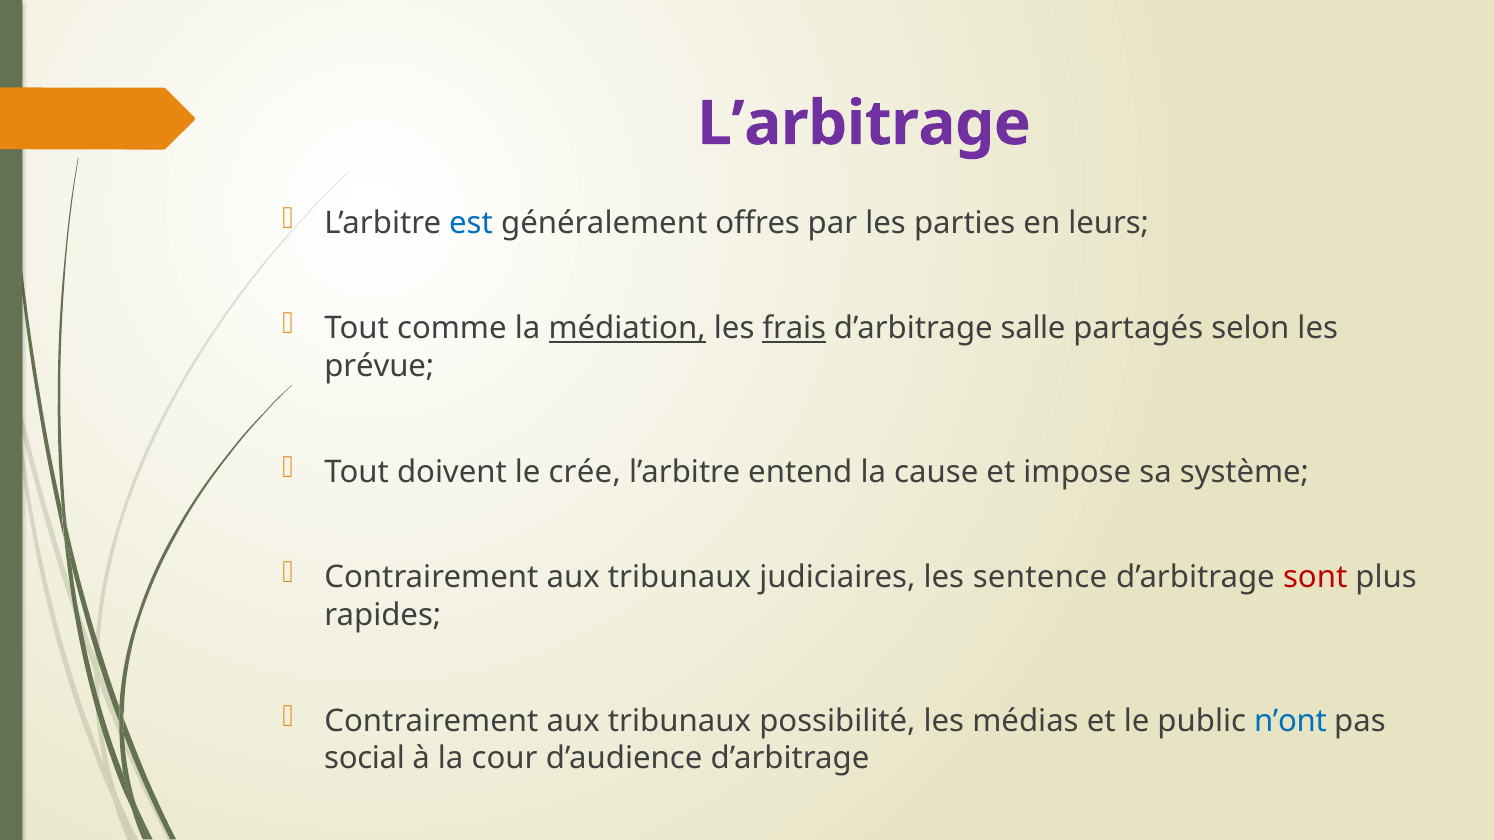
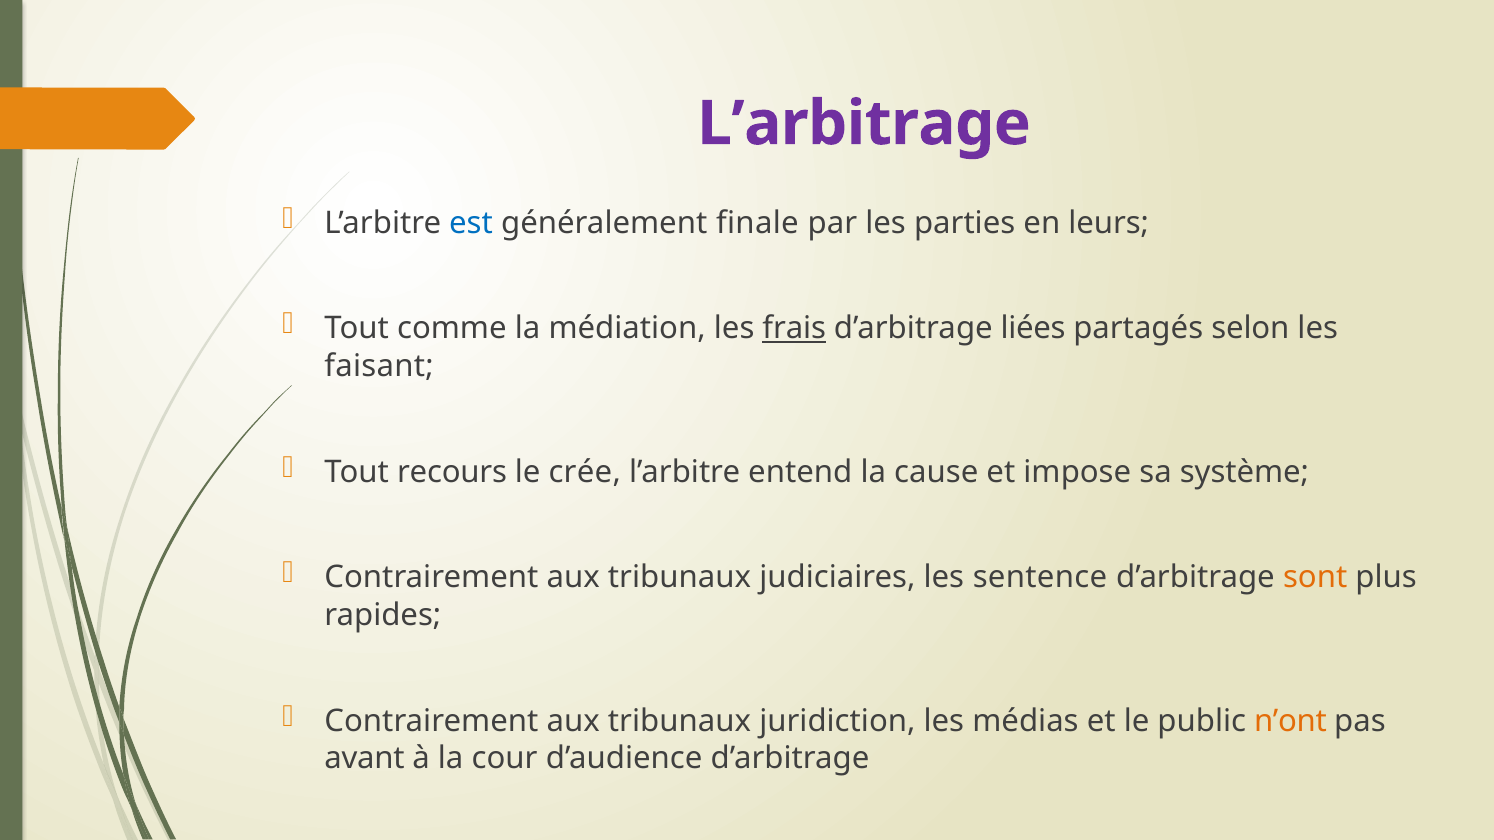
offres: offres -> finale (757, 223)
médiation underline: present -> none (627, 329)
salle: salle -> liées (1033, 329)
prévue: prévue -> faisant (379, 366)
doivent: doivent -> recours (452, 472)
sont colour: red -> orange (1315, 578)
possibilité: possibilité -> juridiction (837, 721)
n’ont colour: blue -> orange (1290, 721)
social: social -> avant (365, 759)
